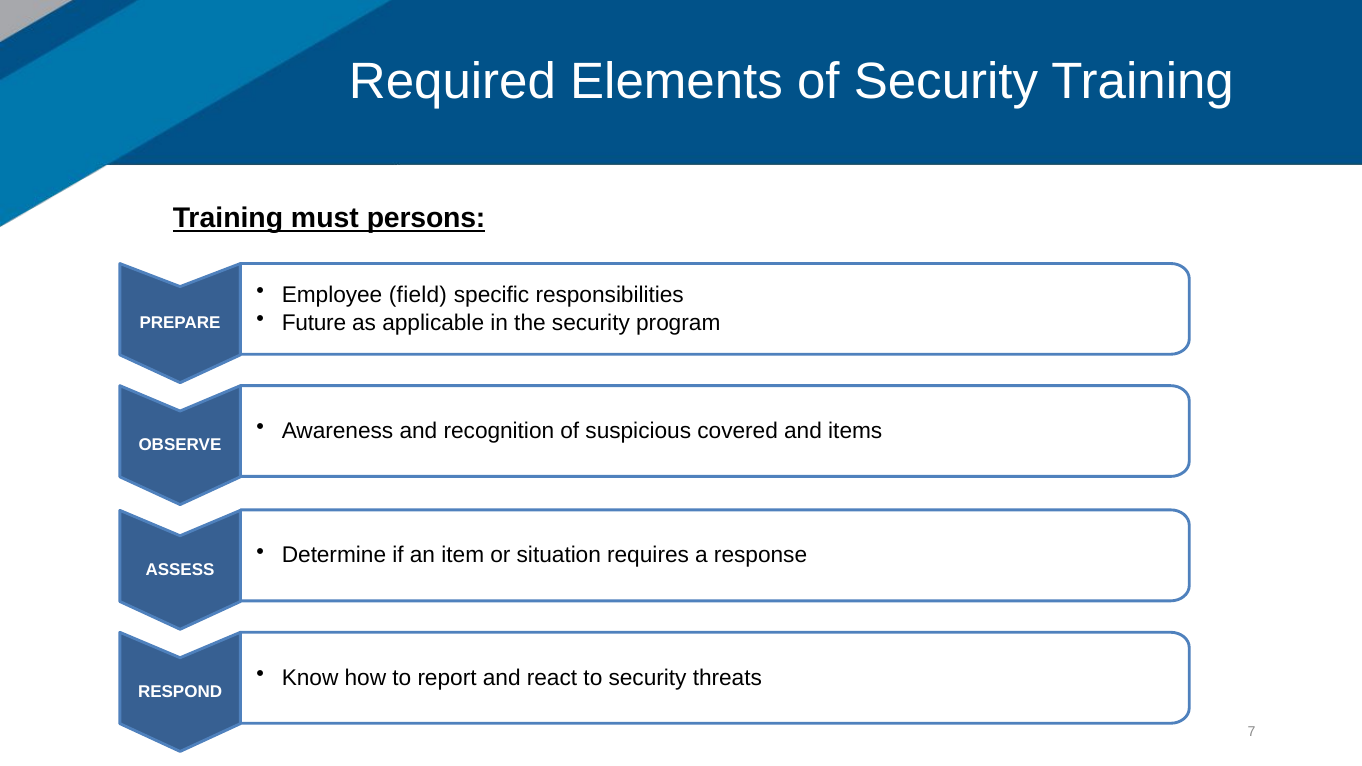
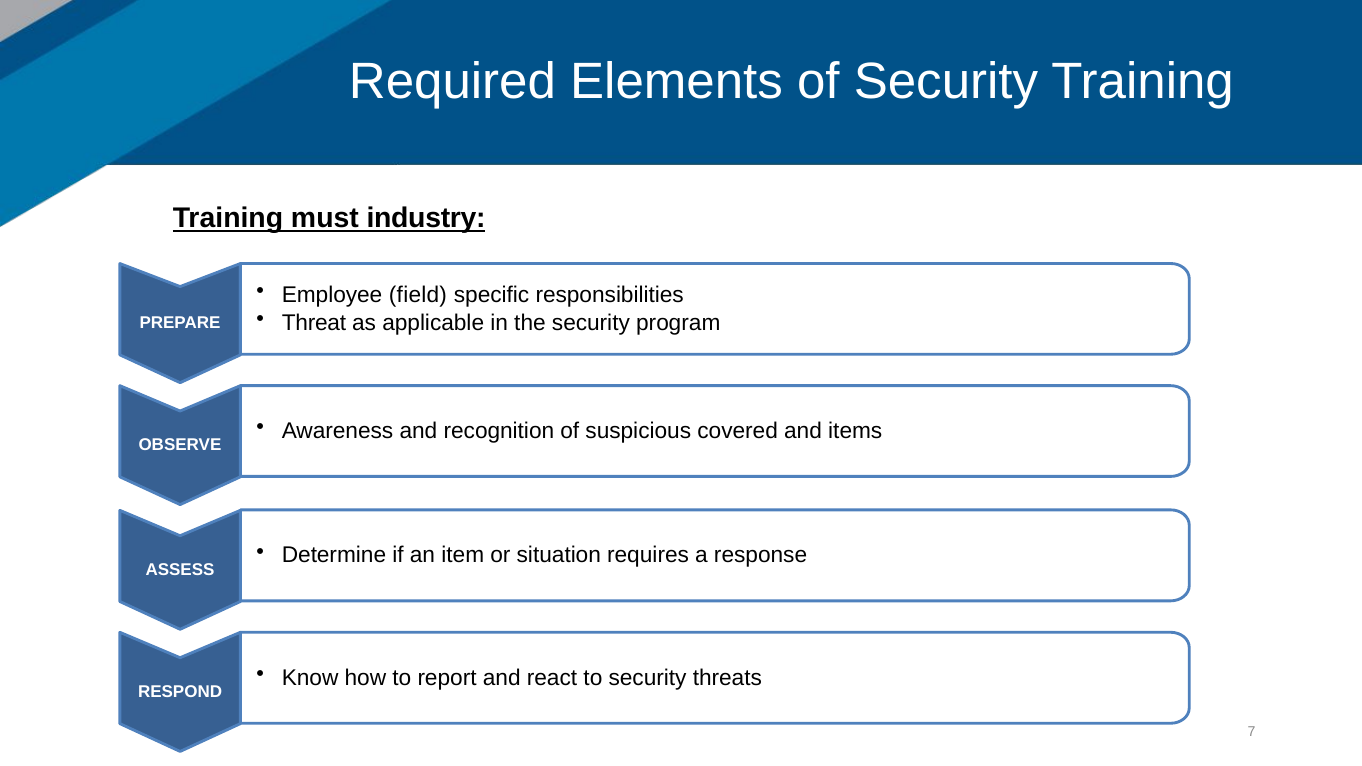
persons: persons -> industry (426, 219)
Future: Future -> Threat (314, 323)
